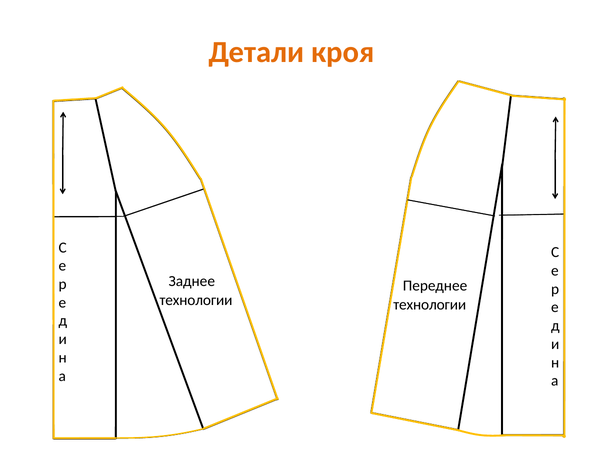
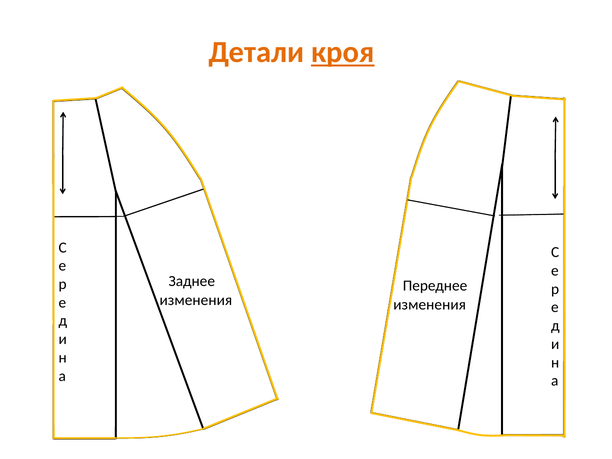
кроя underline: none -> present (343, 52)
технологии: технологии -> изменения (196, 300)
технологии: технологии -> изменения (430, 305)
